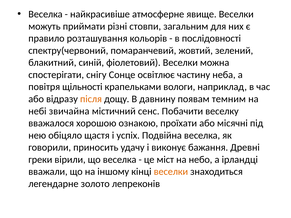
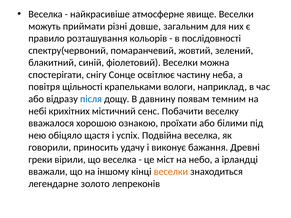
стовпи: стовпи -> довше (145, 26)
після colour: orange -> blue (91, 99)
звичайна: звичайна -> крихітних (69, 111)
місячні: місячні -> білими (232, 123)
